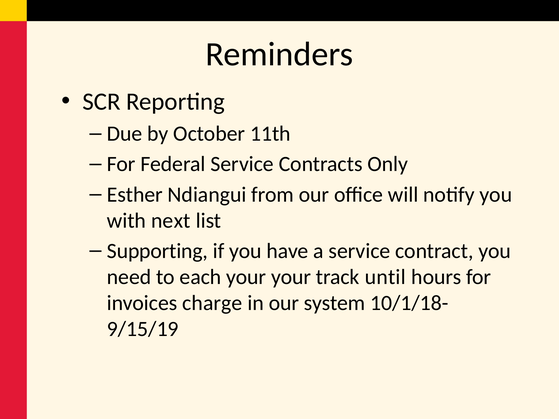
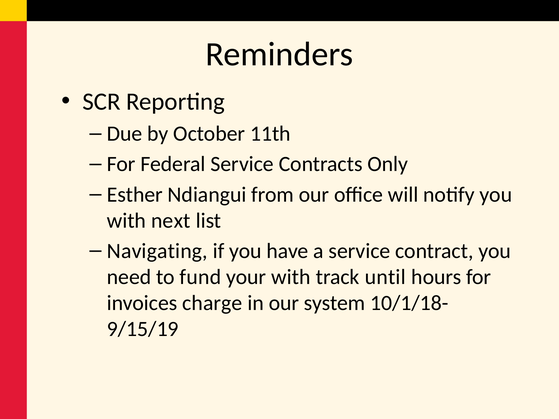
Supporting: Supporting -> Navigating (157, 251)
each: each -> fund (200, 277)
your your: your -> with (291, 277)
